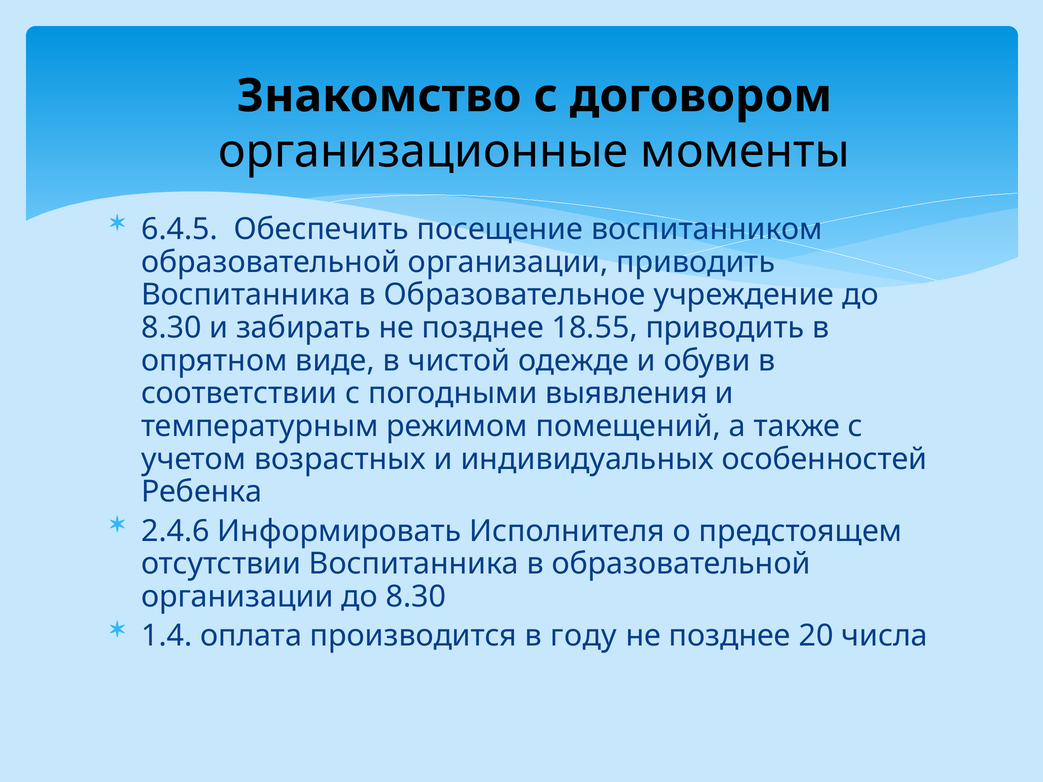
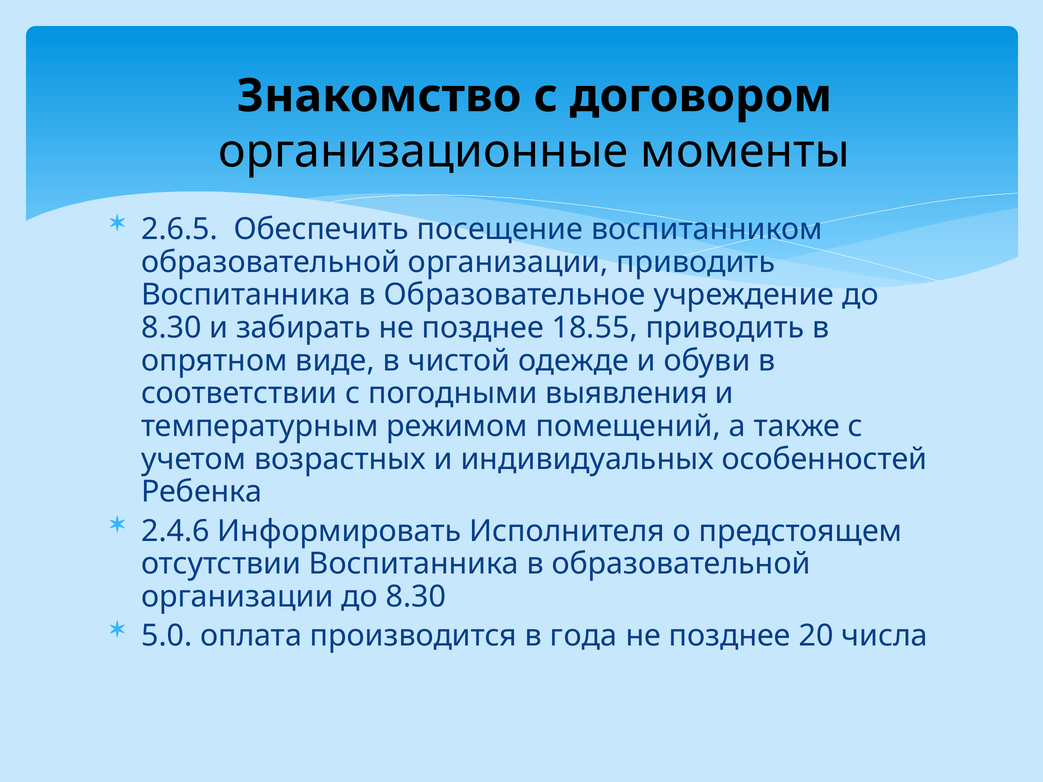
6.4.5: 6.4.5 -> 2.6.5 (179, 229)
1.4: 1.4 -> 5.0 (167, 636)
году: году -> года (584, 636)
